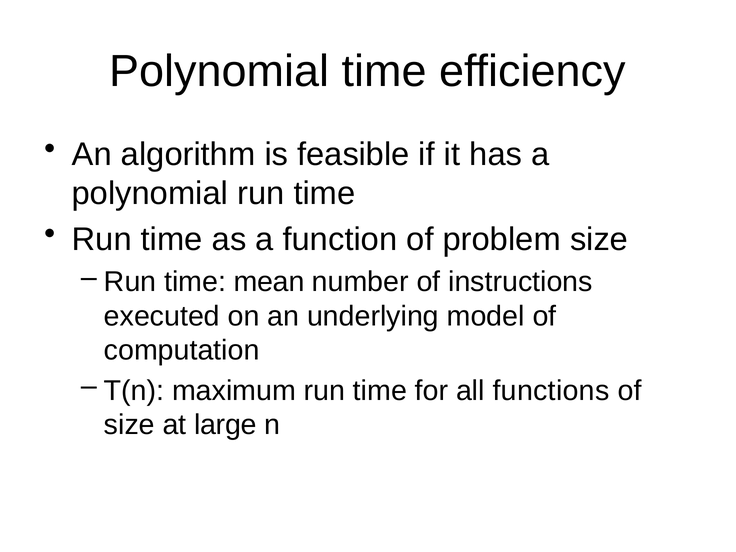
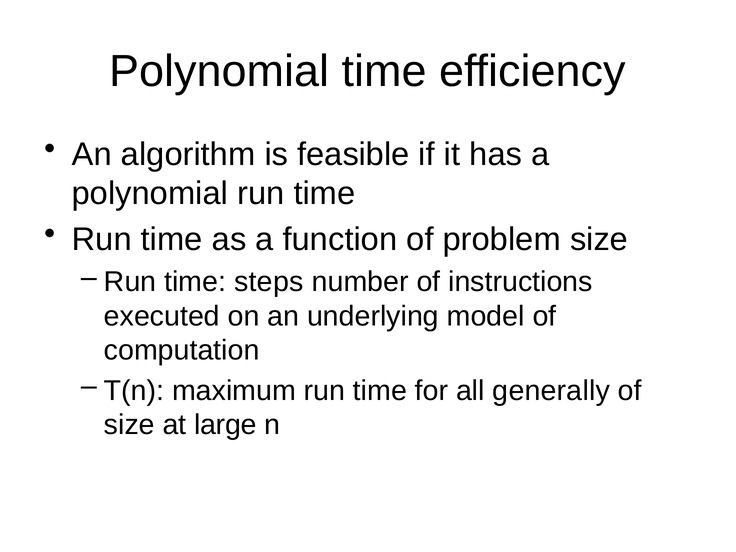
mean: mean -> steps (269, 282)
functions: functions -> generally (551, 391)
